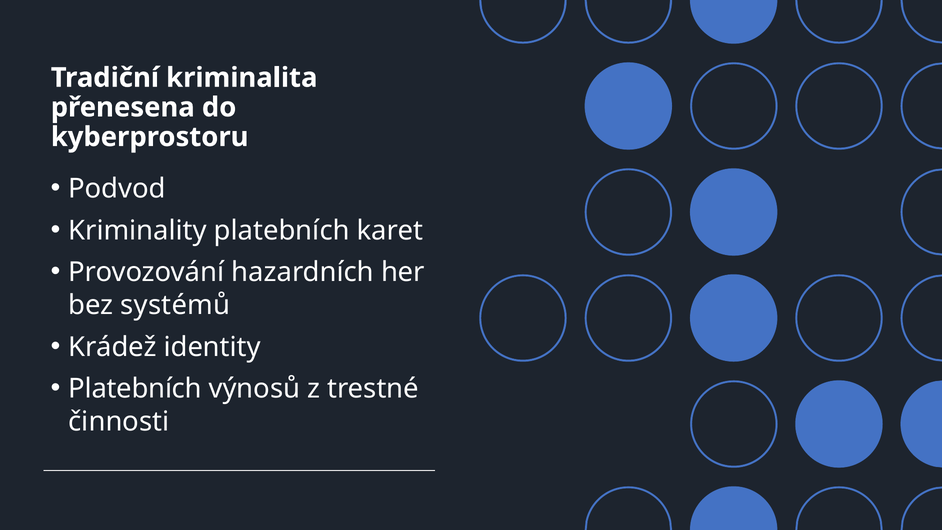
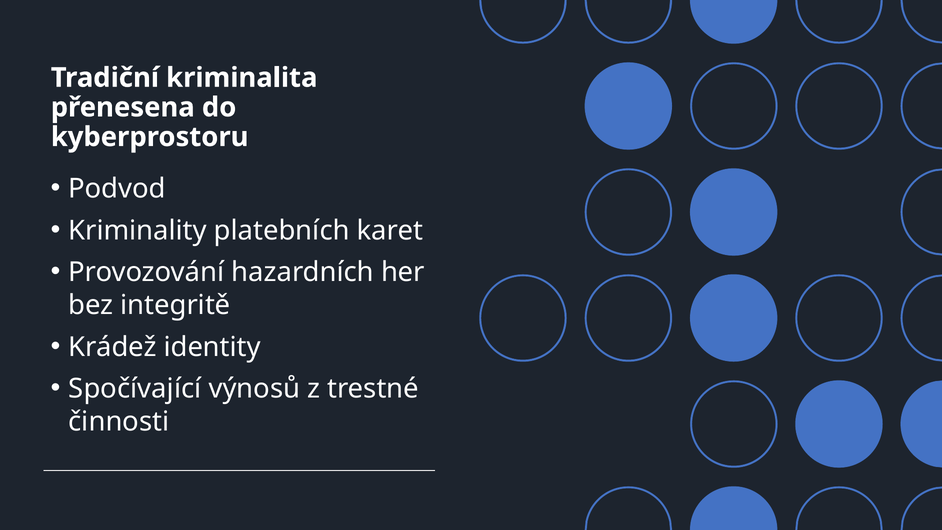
systémů: systémů -> integritě (175, 305)
Platebních: Platebních -> Spočívající (135, 389)
